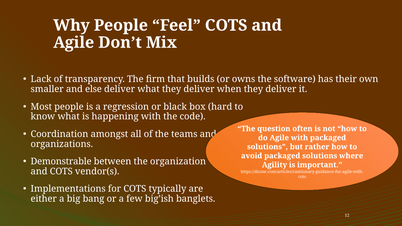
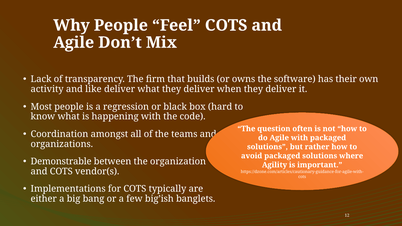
smaller: smaller -> activity (47, 89)
else: else -> like (93, 89)
